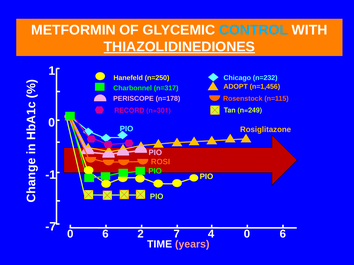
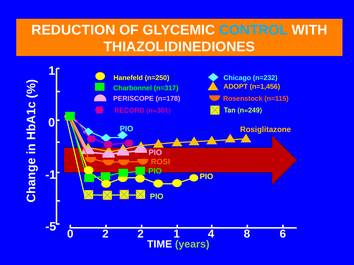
METFORMIN: METFORMIN -> REDUCTION (73, 30)
THIAZOLIDINEDIONES underline: present -> none (179, 47)
-7: -7 -> -5 (51, 227)
6: 6 -> 2 (105, 234)
2 7: 7 -> 1 (177, 234)
4 0: 0 -> 8 (247, 234)
years colour: pink -> light green (192, 245)
